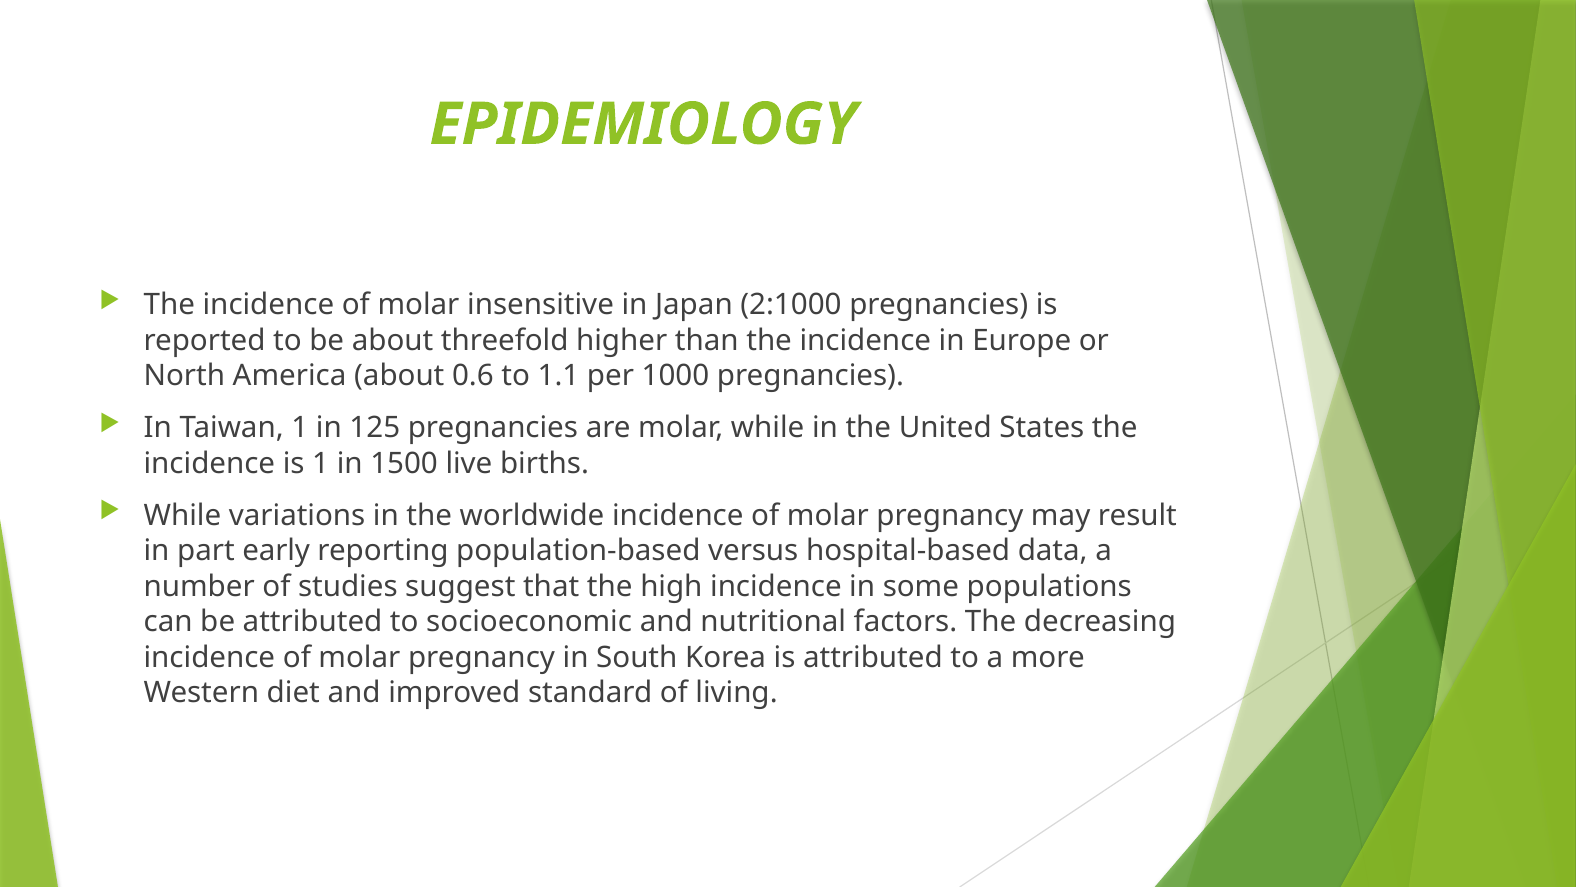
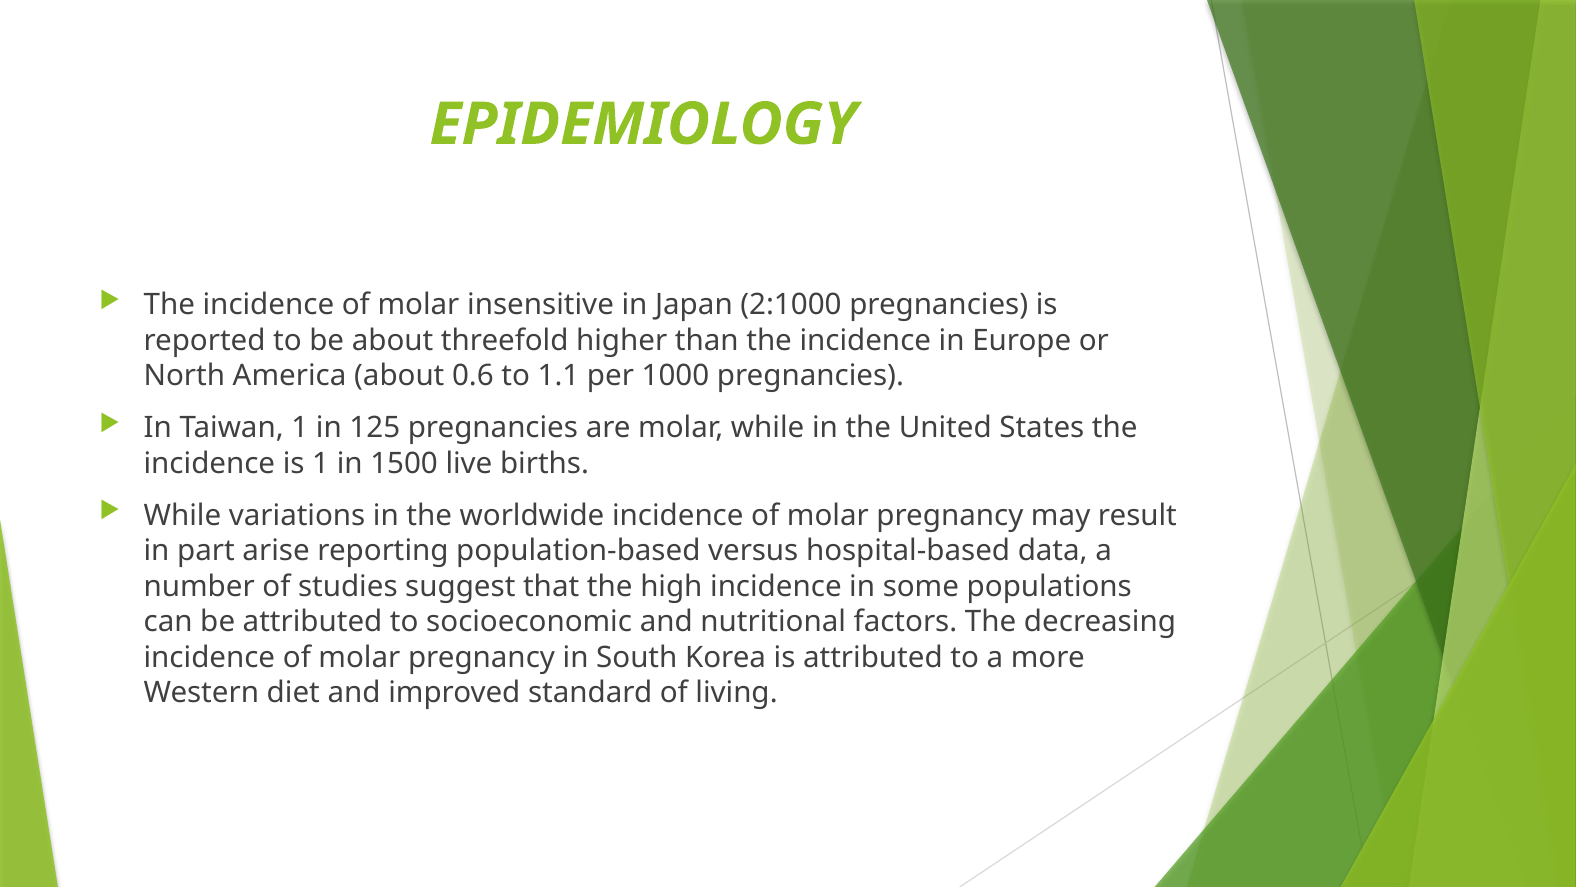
early: early -> arise (276, 551)
